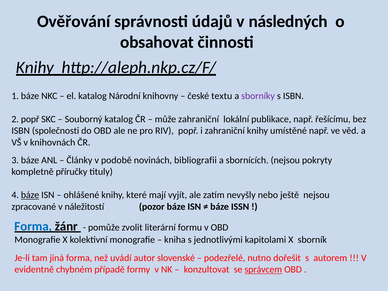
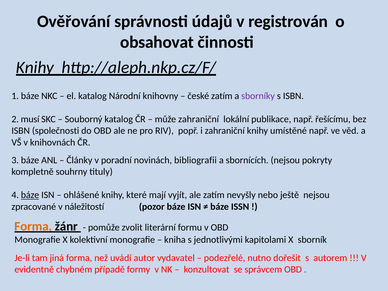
následných: následných -> registrován (288, 21)
české textu: textu -> zatím (222, 96)
2 popř: popř -> musí (30, 119)
podobě: podobě -> poradní (116, 160)
příručky: příručky -> souhrny (72, 172)
Forma colour: blue -> orange (33, 226)
slovenské: slovenské -> vydavatel (176, 258)
správcem underline: present -> none (263, 269)
